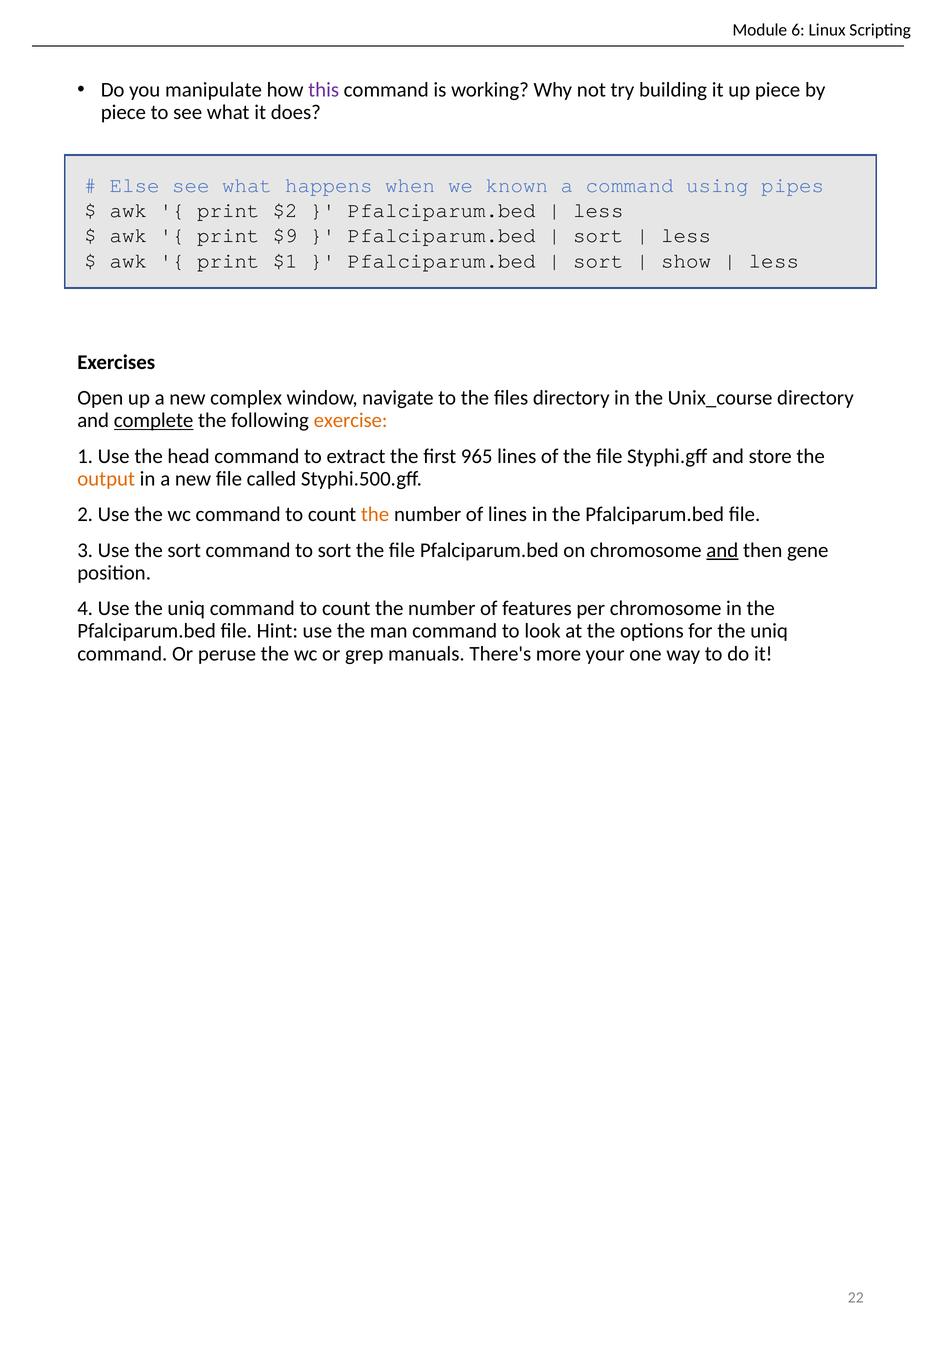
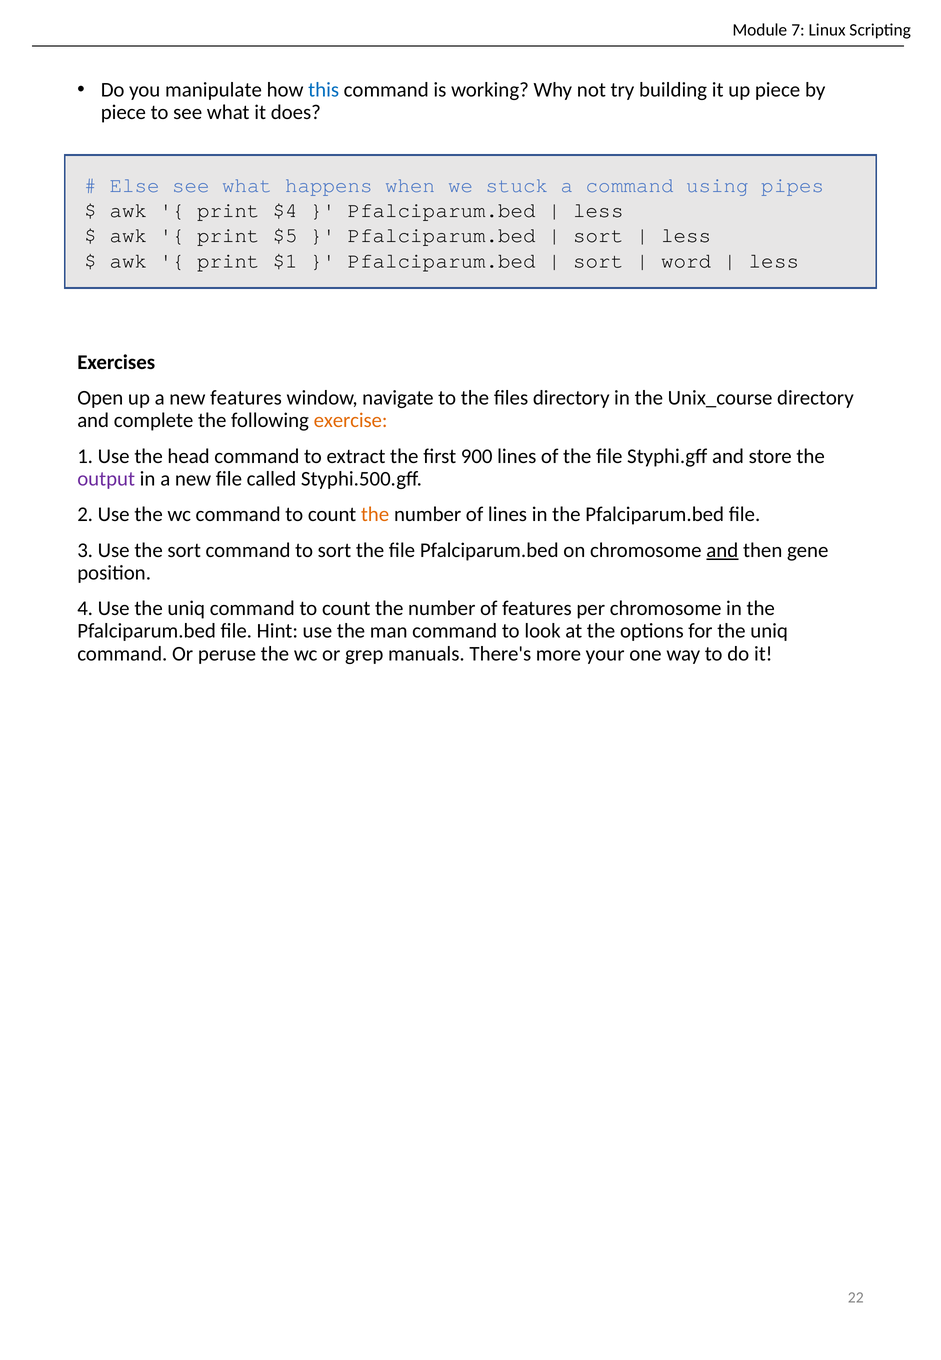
6: 6 -> 7 (798, 30)
this colour: purple -> blue (324, 90)
known: known -> stuck (517, 185)
$2: $2 -> $4 (285, 210)
$9: $9 -> $5 (285, 235)
show: show -> word (686, 260)
new complex: complex -> features (246, 398)
complete underline: present -> none (154, 420)
965: 965 -> 900 (477, 456)
output colour: orange -> purple (106, 479)
